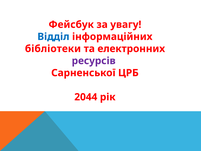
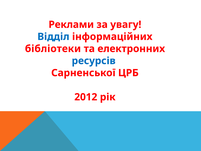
Фейсбук: Фейсбук -> Реклами (71, 25)
ресурсів colour: purple -> blue (94, 61)
2044: 2044 -> 2012 (86, 97)
